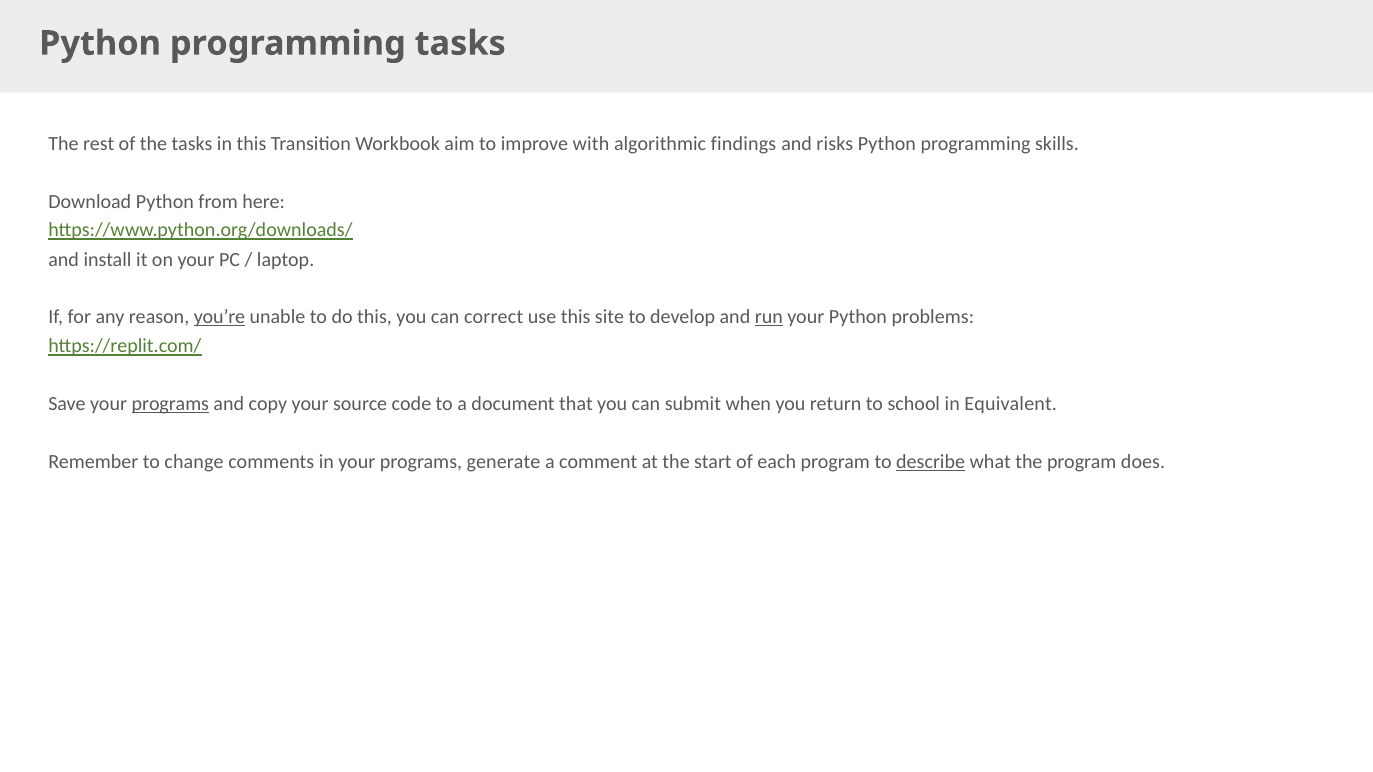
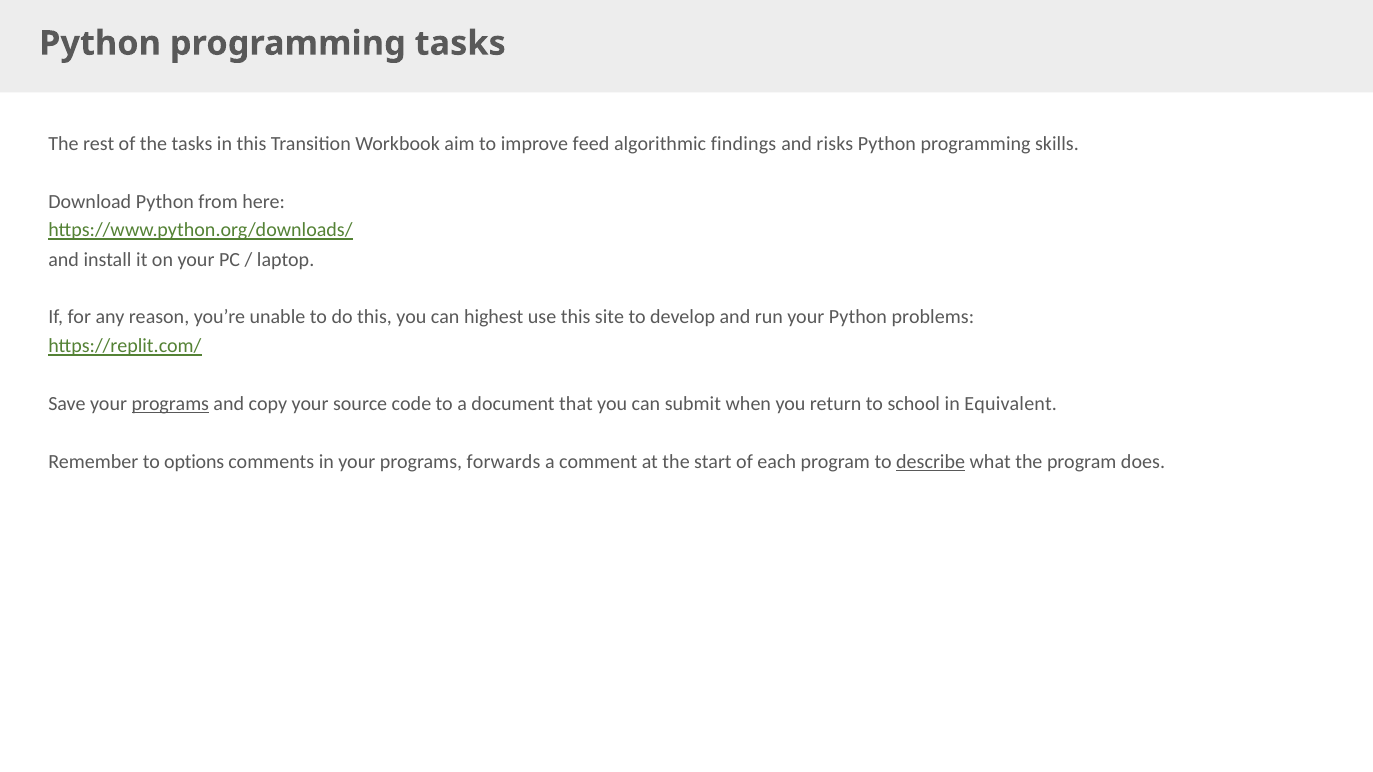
with: with -> feed (591, 144)
you’re underline: present -> none (219, 317)
correct: correct -> highest (494, 317)
run underline: present -> none (769, 317)
change: change -> options (194, 462)
generate: generate -> forwards (504, 462)
